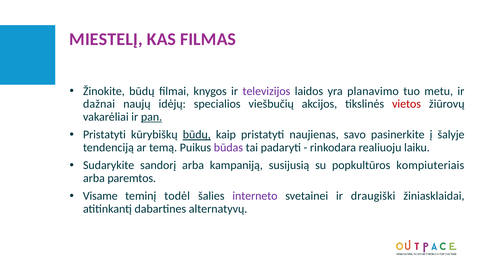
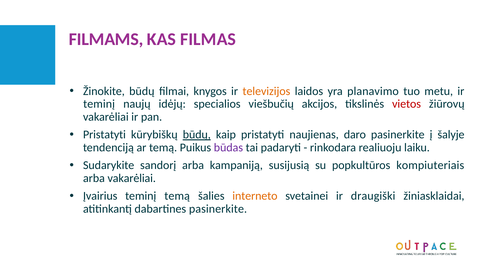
MIESTELĮ: MIESTELĮ -> FILMAMS (106, 39)
televizijos colour: purple -> orange (266, 91)
dažnai: dažnai -> teminį (99, 104)
pan underline: present -> none (152, 117)
savo: savo -> daro (355, 135)
arba paremtos: paremtos -> vakarėliai (132, 178)
Visame: Visame -> Įvairius (100, 196)
teminį todėl: todėl -> temą (177, 196)
interneto colour: purple -> orange (255, 196)
dabartines alternatyvų: alternatyvų -> pasinerkite (218, 209)
